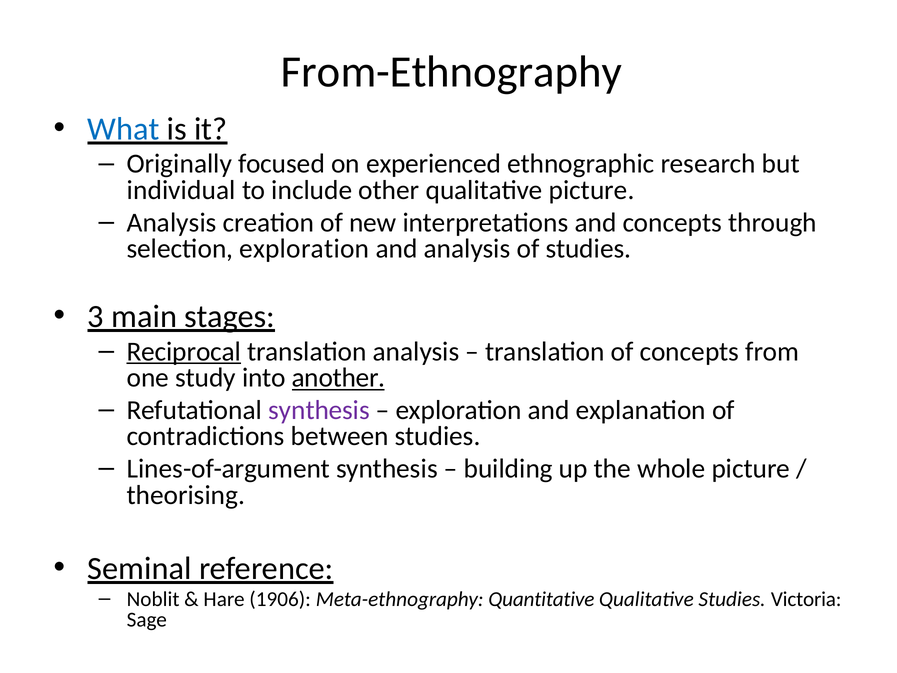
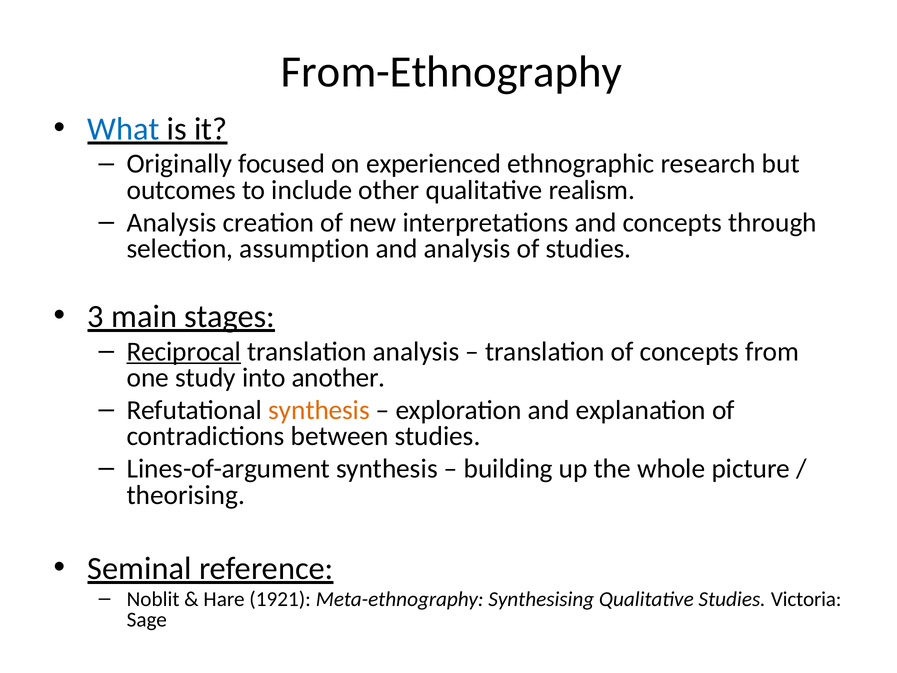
individual: individual -> outcomes (181, 190)
qualitative picture: picture -> realism (592, 190)
selection exploration: exploration -> assumption (304, 249)
another underline: present -> none (338, 378)
synthesis colour: purple -> orange (319, 410)
1906: 1906 -> 1921 (280, 599)
Quantitative: Quantitative -> Synthesising (541, 599)
